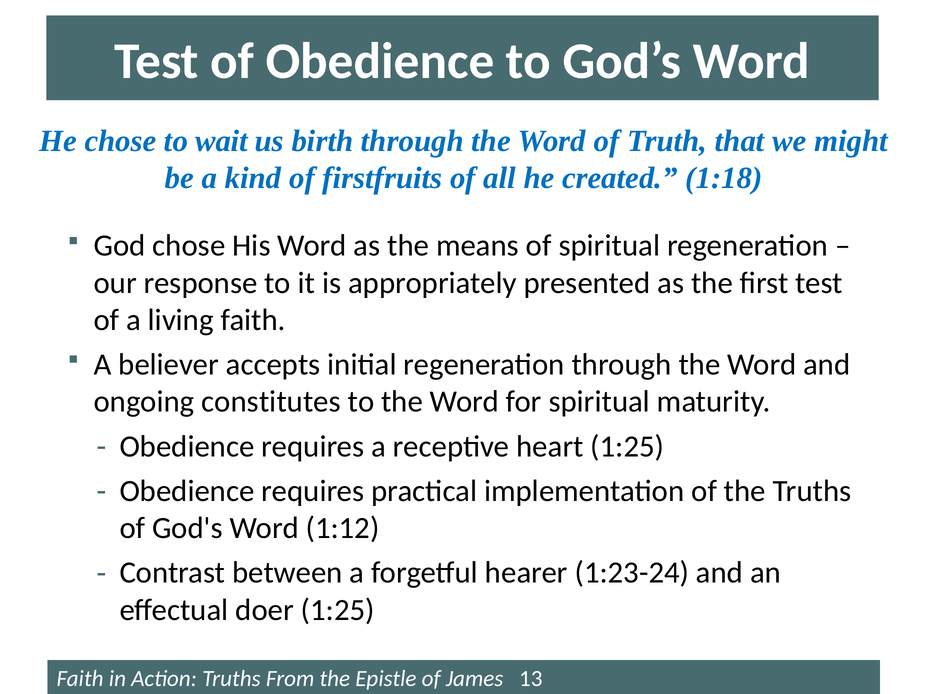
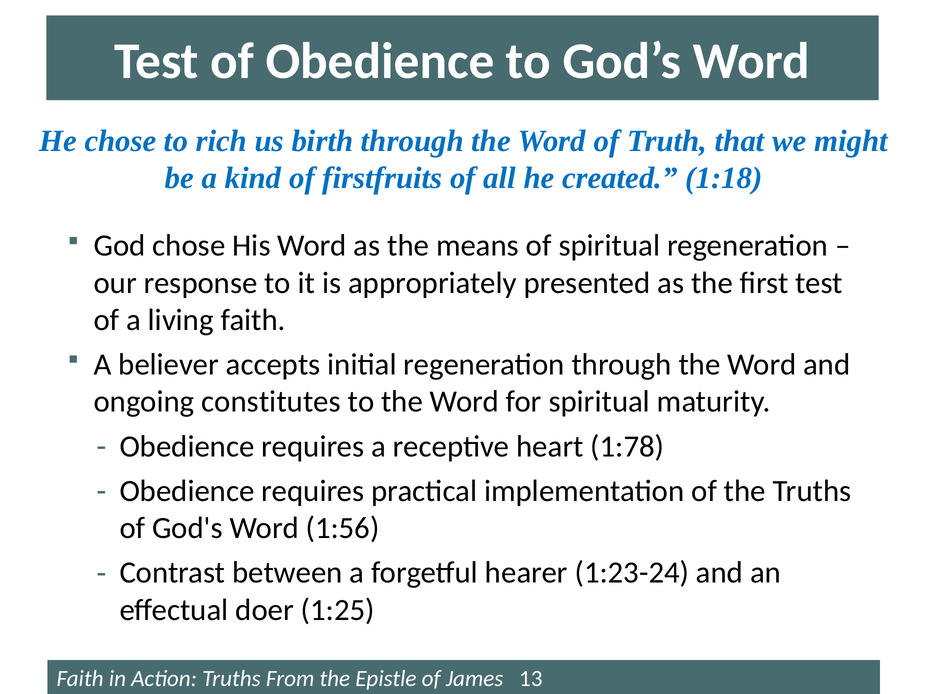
wait: wait -> rich (221, 141)
heart 1:25: 1:25 -> 1:78 (627, 446)
1:12: 1:12 -> 1:56 (343, 528)
